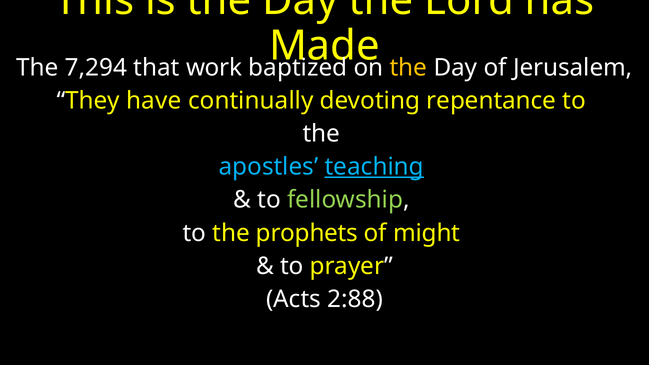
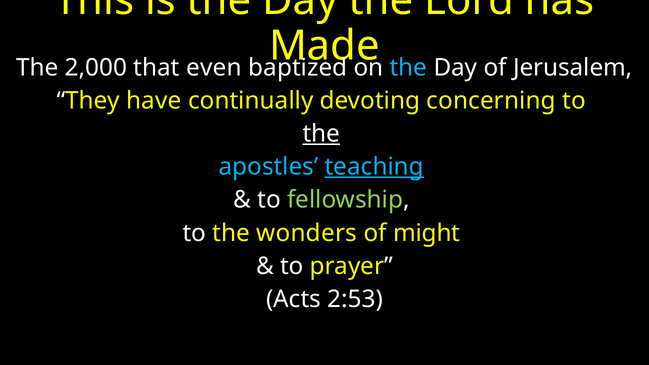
7,294: 7,294 -> 2,000 (96, 68)
work: work -> even (214, 68)
the colour: yellow -> light blue (408, 68)
repentance: repentance -> concerning (491, 101)
the underline: none -> present (321, 134)
prophets: prophets -> wonders (307, 233)
2:88: 2:88 -> 2:53 (355, 299)
